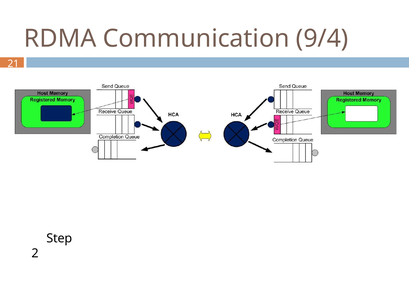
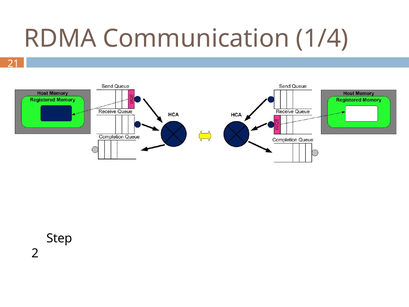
9/4: 9/4 -> 1/4 (322, 38)
